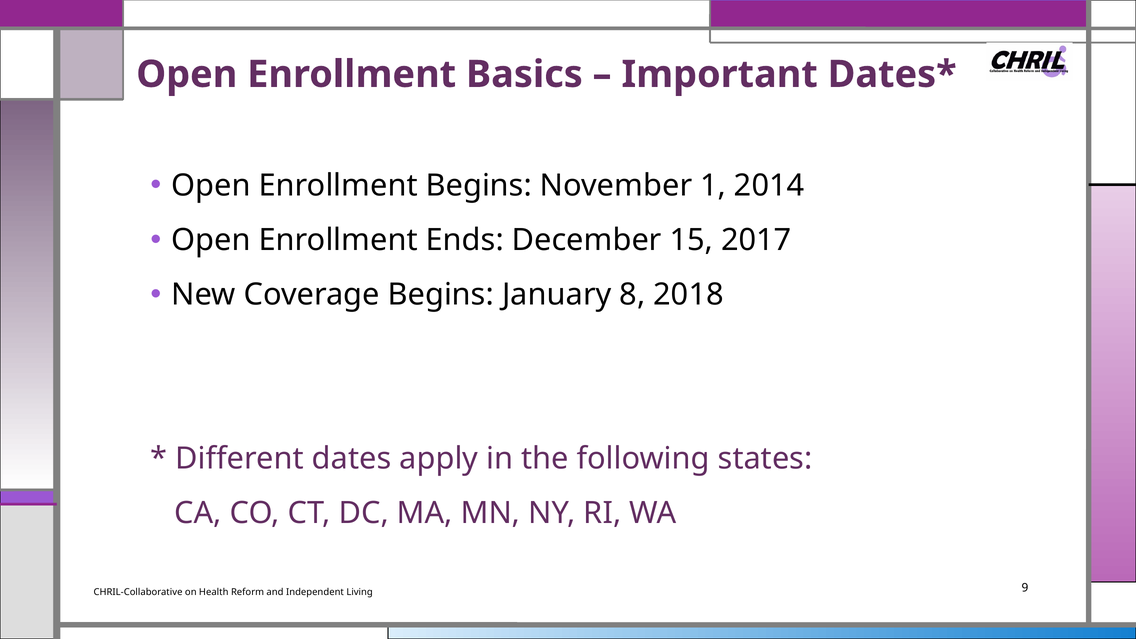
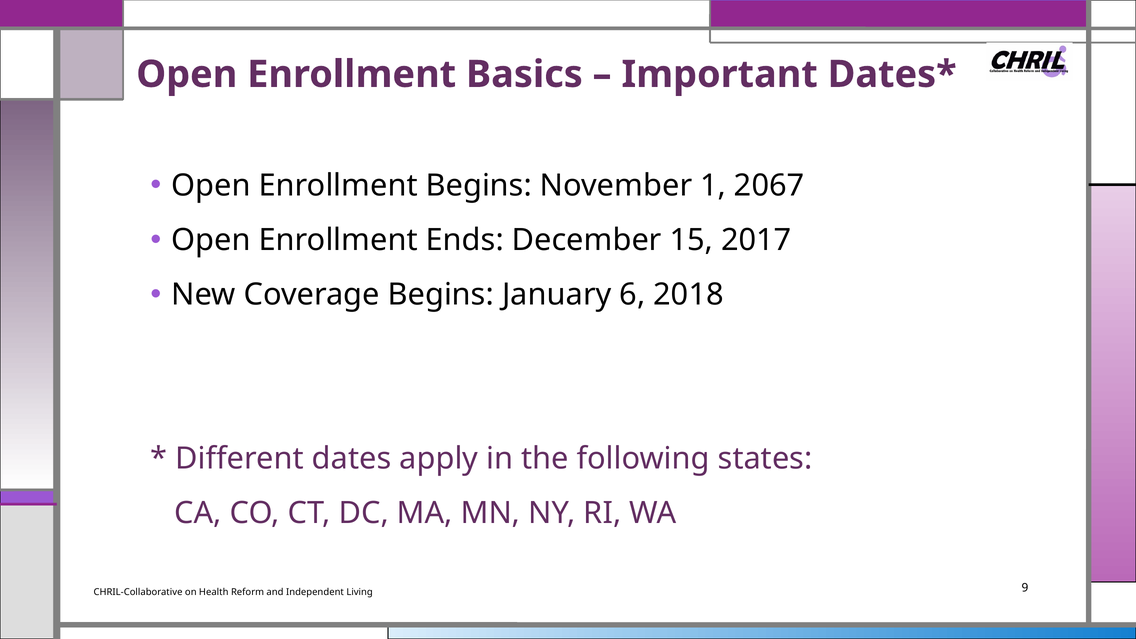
2014: 2014 -> 2067 (769, 186)
8: 8 -> 6 (632, 295)
